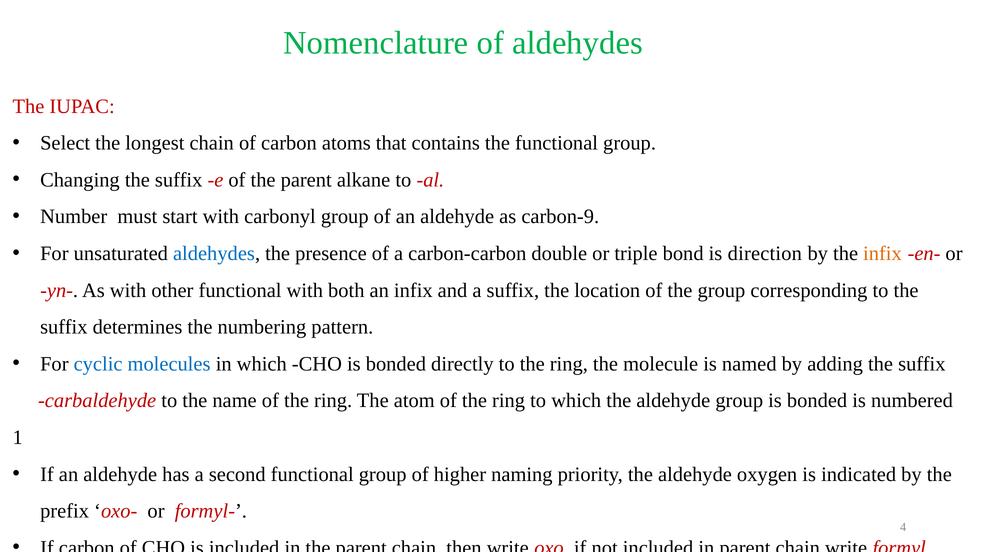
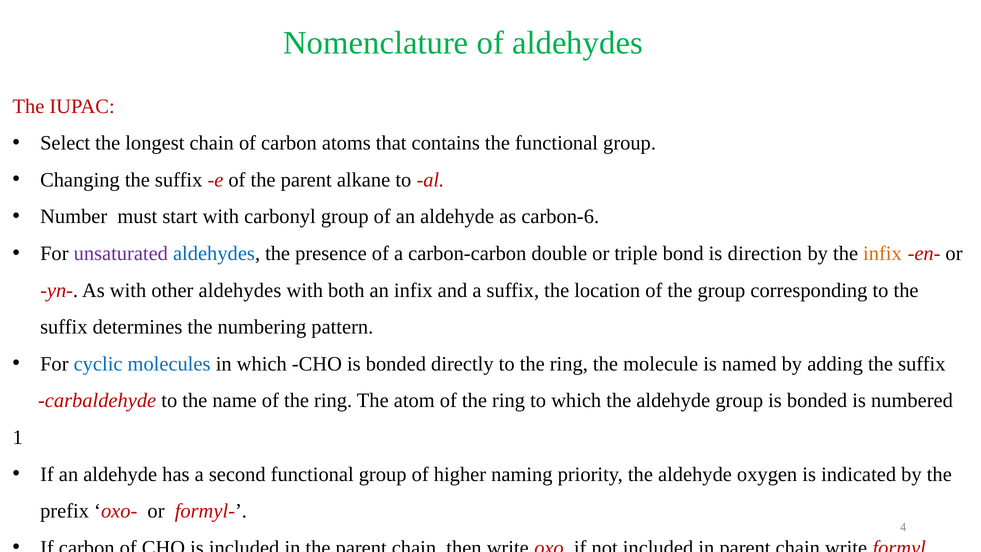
carbon-9: carbon-9 -> carbon-6 (560, 217)
unsaturated colour: black -> purple (121, 253)
other functional: functional -> aldehydes (240, 290)
